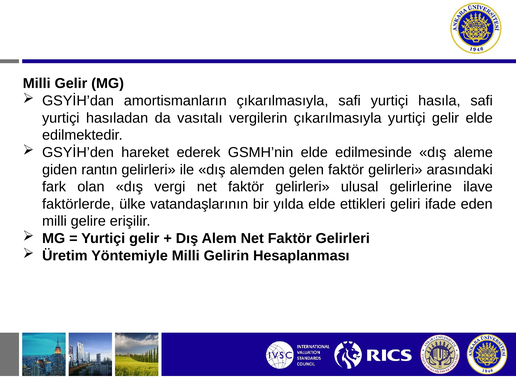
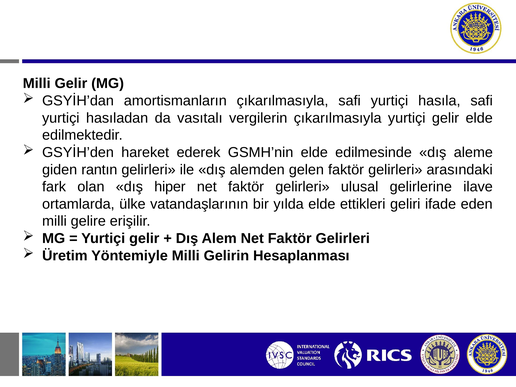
vergi: vergi -> hiper (170, 187)
faktörlerde: faktörlerde -> ortamlarda (78, 204)
